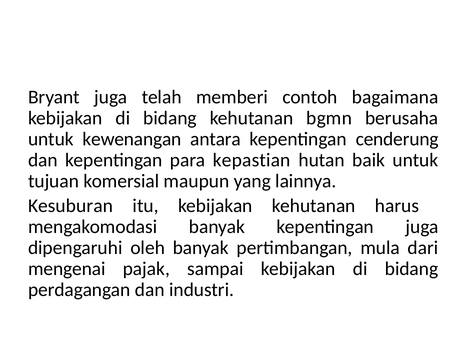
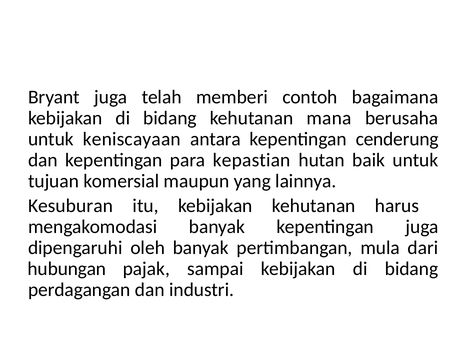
bgmn: bgmn -> mana (329, 118)
kewenangan: kewenangan -> keniscayaan (132, 139)
mengenai: mengenai -> hubungan (67, 269)
